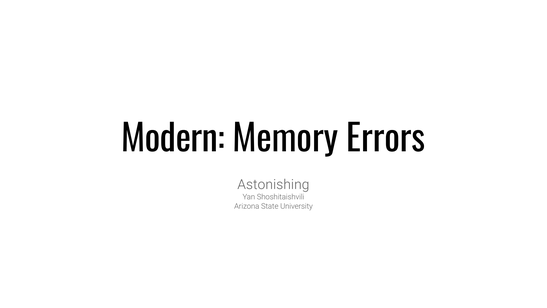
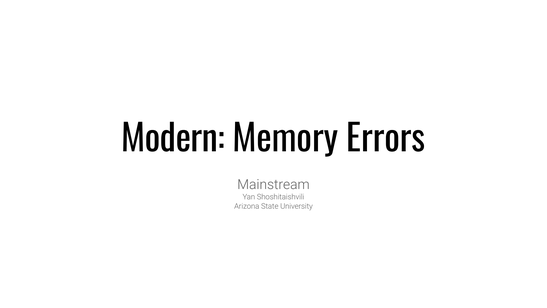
Astonishing: Astonishing -> Mainstream (273, 185)
